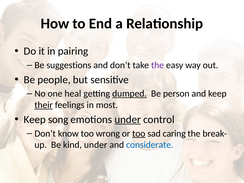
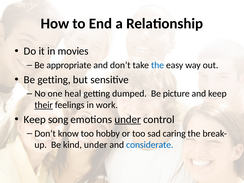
pairing: pairing -> movies (73, 51)
suggestions: suggestions -> appropriate (69, 65)
the colour: purple -> blue (158, 65)
Be people: people -> getting (54, 80)
dumped underline: present -> none (129, 94)
person: person -> picture (176, 94)
most: most -> work (107, 105)
wrong: wrong -> hobby (108, 133)
too underline: present -> none (139, 133)
